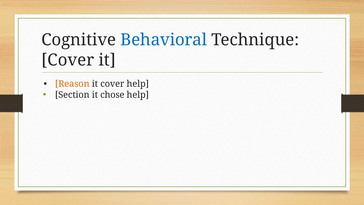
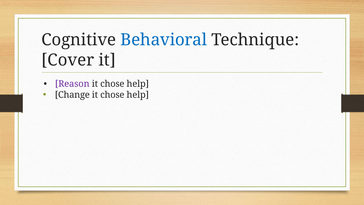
Reason colour: orange -> purple (72, 84)
cover: cover -> chose (112, 84)
Section: Section -> Change (72, 95)
